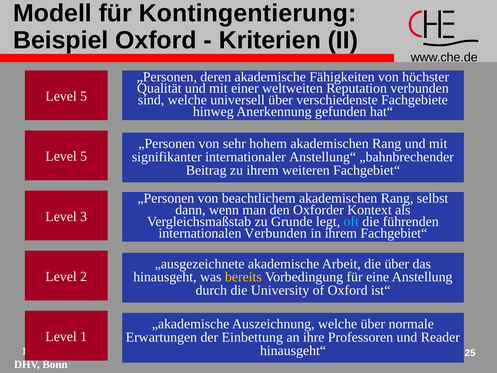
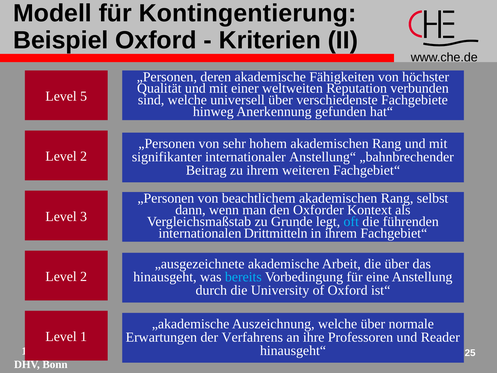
5: 5 -> 2 (84, 156)
internationalen Verbunden: Verbunden -> Drittmitteln (276, 233)
bereits colour: yellow -> light blue (243, 277)
Einbettung: Einbettung -> Verfahrens (252, 337)
